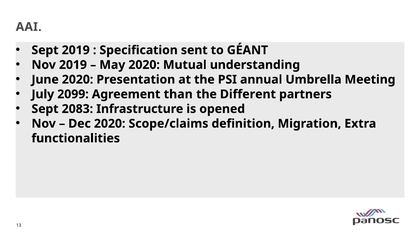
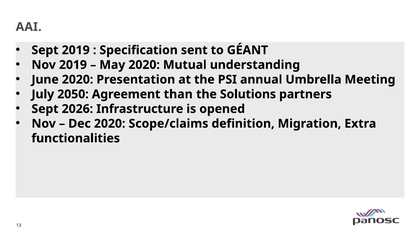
2099: 2099 -> 2050 (73, 94)
Different: Different -> Solutions (248, 94)
2083: 2083 -> 2026 (77, 109)
